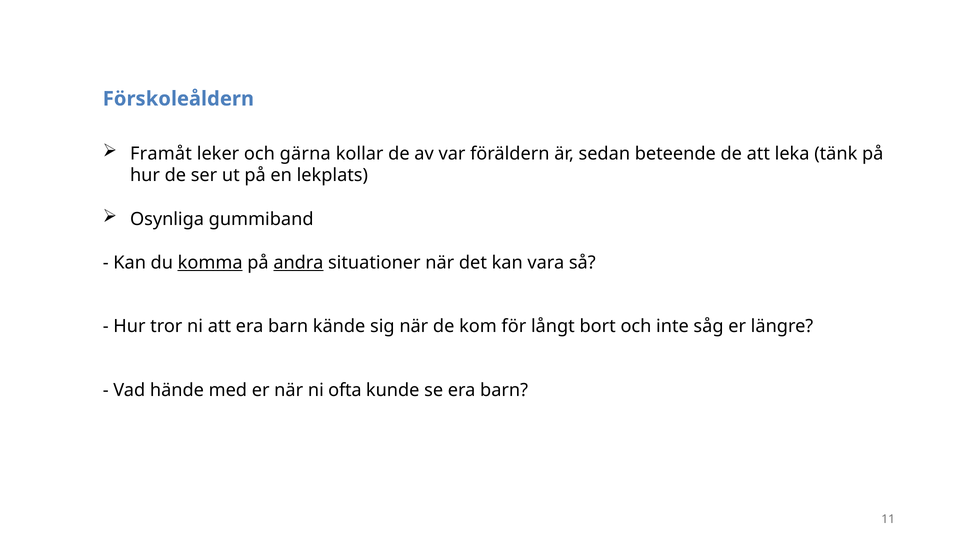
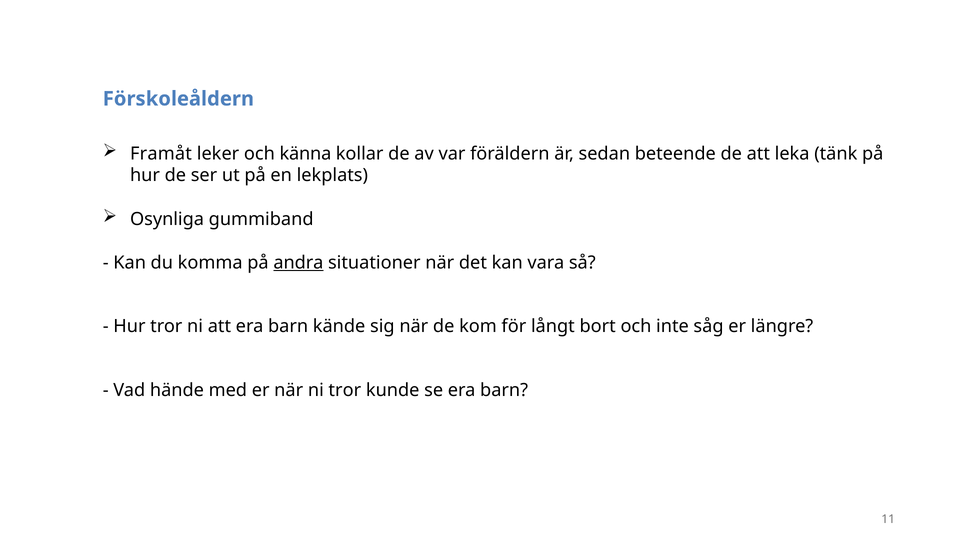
gärna: gärna -> känna (305, 154)
komma underline: present -> none (210, 263)
ni ofta: ofta -> tror (345, 390)
